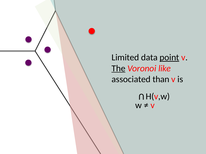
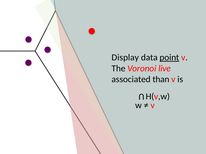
Limited: Limited -> Display (125, 58)
The underline: present -> none (118, 69)
like: like -> live (165, 69)
